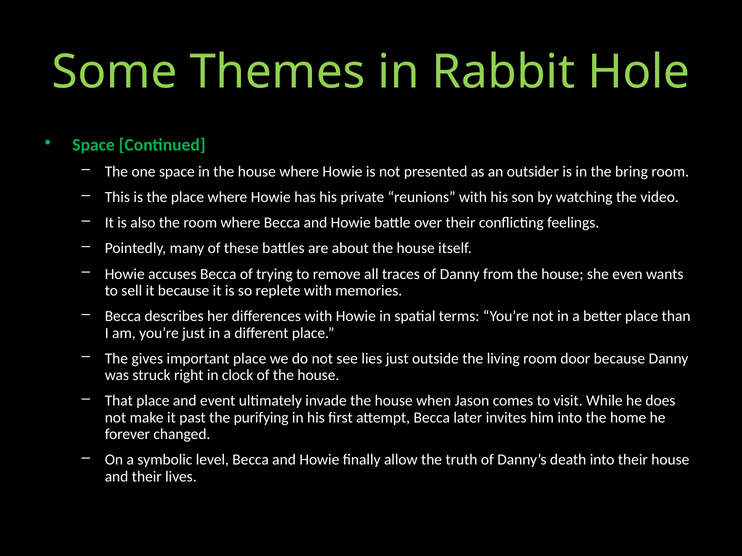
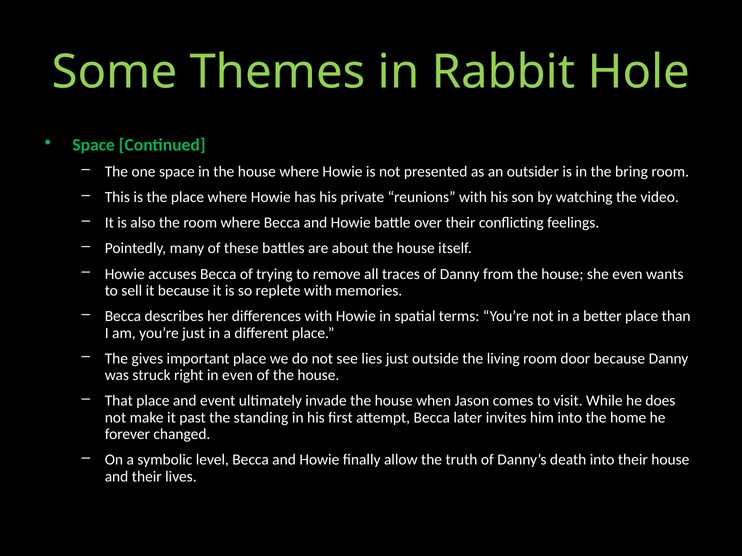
in clock: clock -> even (238, 376)
purifying: purifying -> standing (261, 418)
